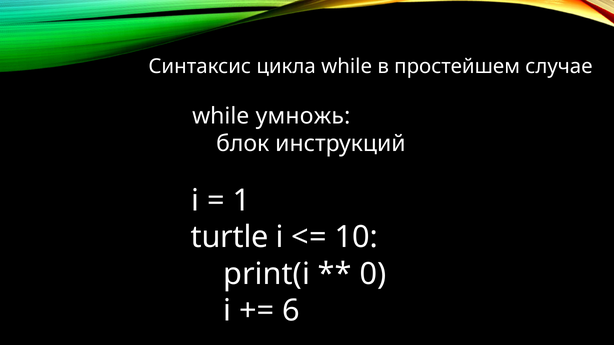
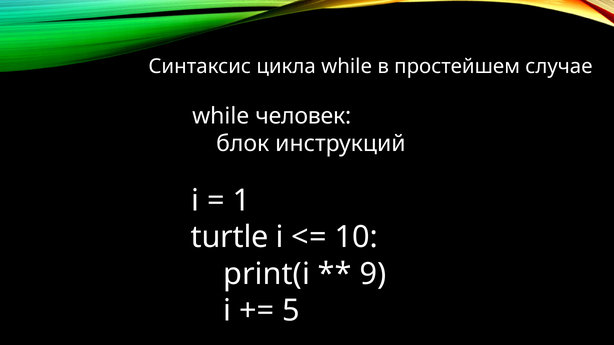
умножь: умножь -> человек (303, 116)
0: 0 -> 9 (373, 274)
6: 6 -> 5 (291, 311)
